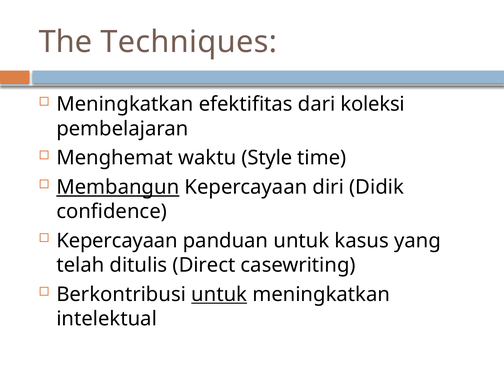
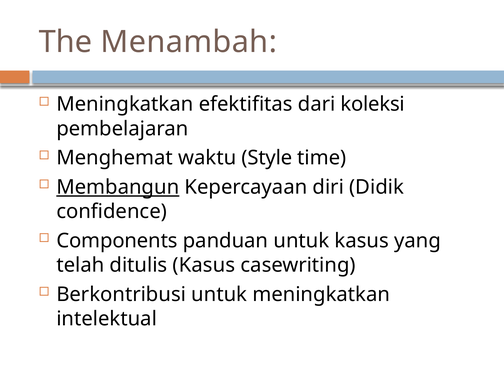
Techniques: Techniques -> Menambah (189, 42)
Kepercayaan: Kepercayaan -> Components (117, 241)
ditulis Direct: Direct -> Kasus (204, 265)
untuk underline: present -> none (219, 294)
